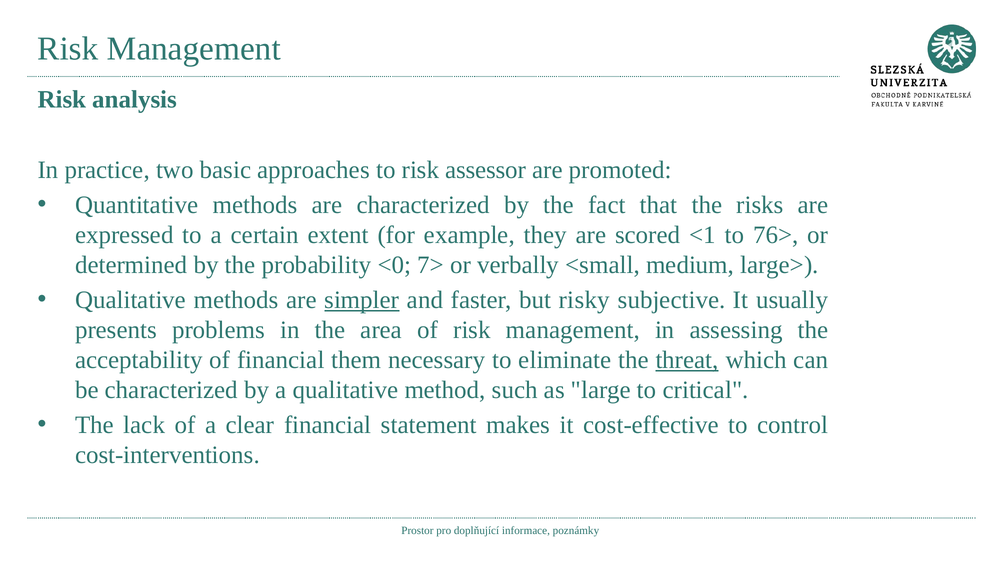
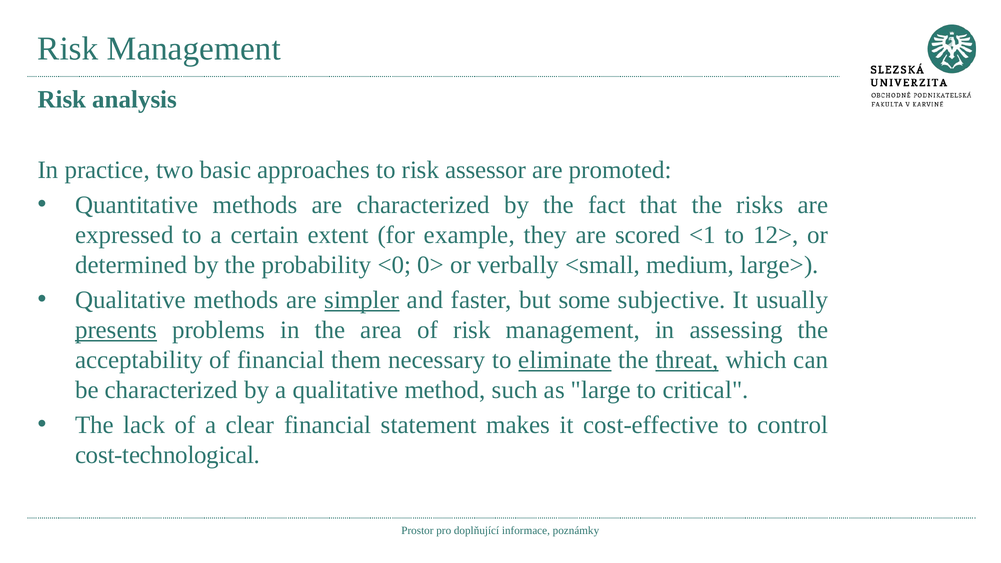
76>: 76> -> 12> (776, 235)
7>: 7> -> 0> (431, 265)
risky: risky -> some (585, 300)
presents underline: none -> present (116, 330)
eliminate underline: none -> present (565, 360)
cost-interventions: cost-interventions -> cost-technological (168, 455)
